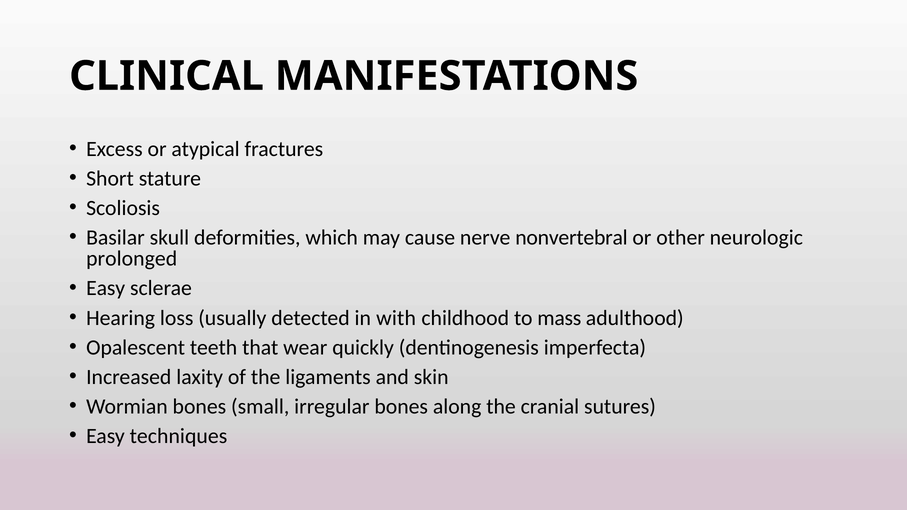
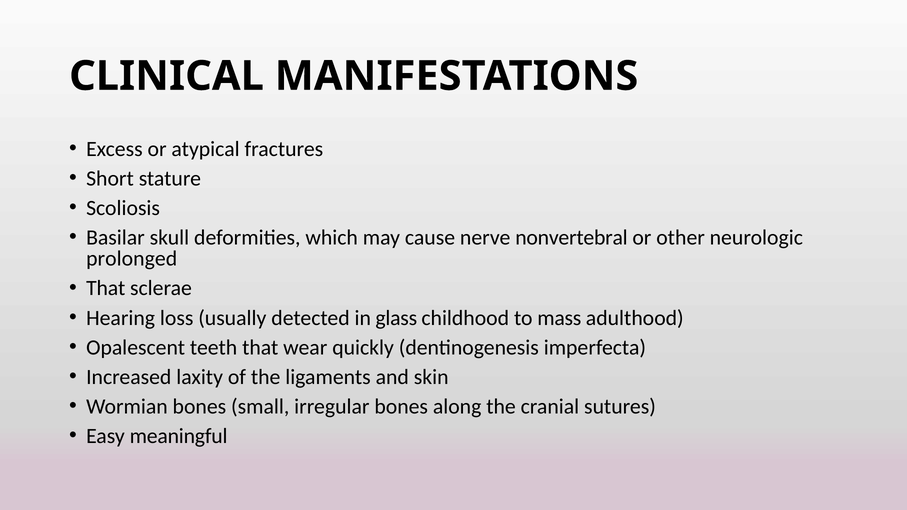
Easy: Easy -> That (106, 288)
with: with -> glass (396, 318)
techniques: techniques -> meaningful (179, 436)
